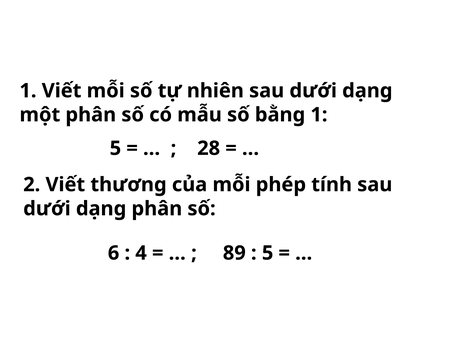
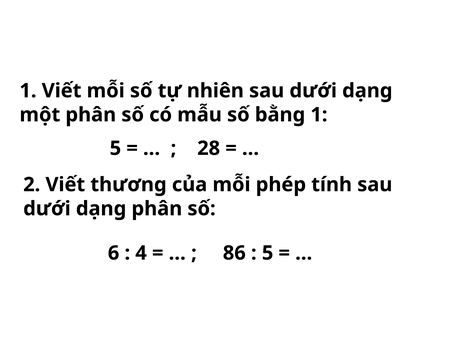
89: 89 -> 86 (234, 253)
